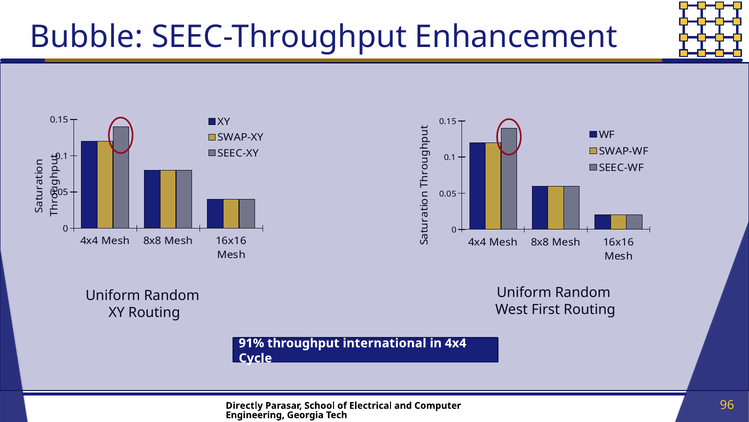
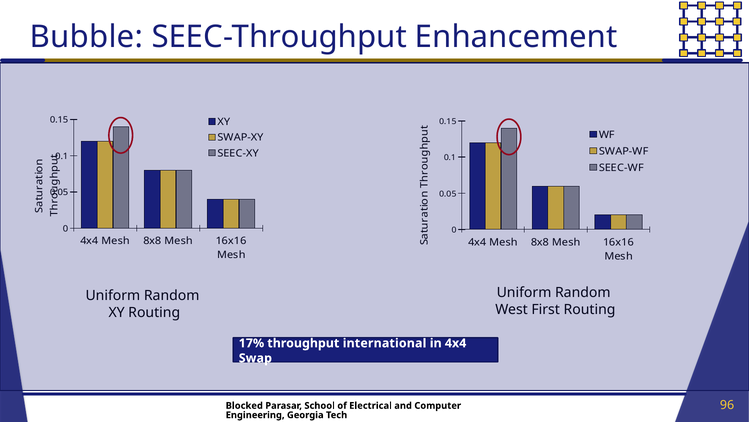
91%: 91% -> 17% (251, 343)
Cycle: Cycle -> Swap (255, 358)
Directly: Directly -> Blocked (244, 405)
